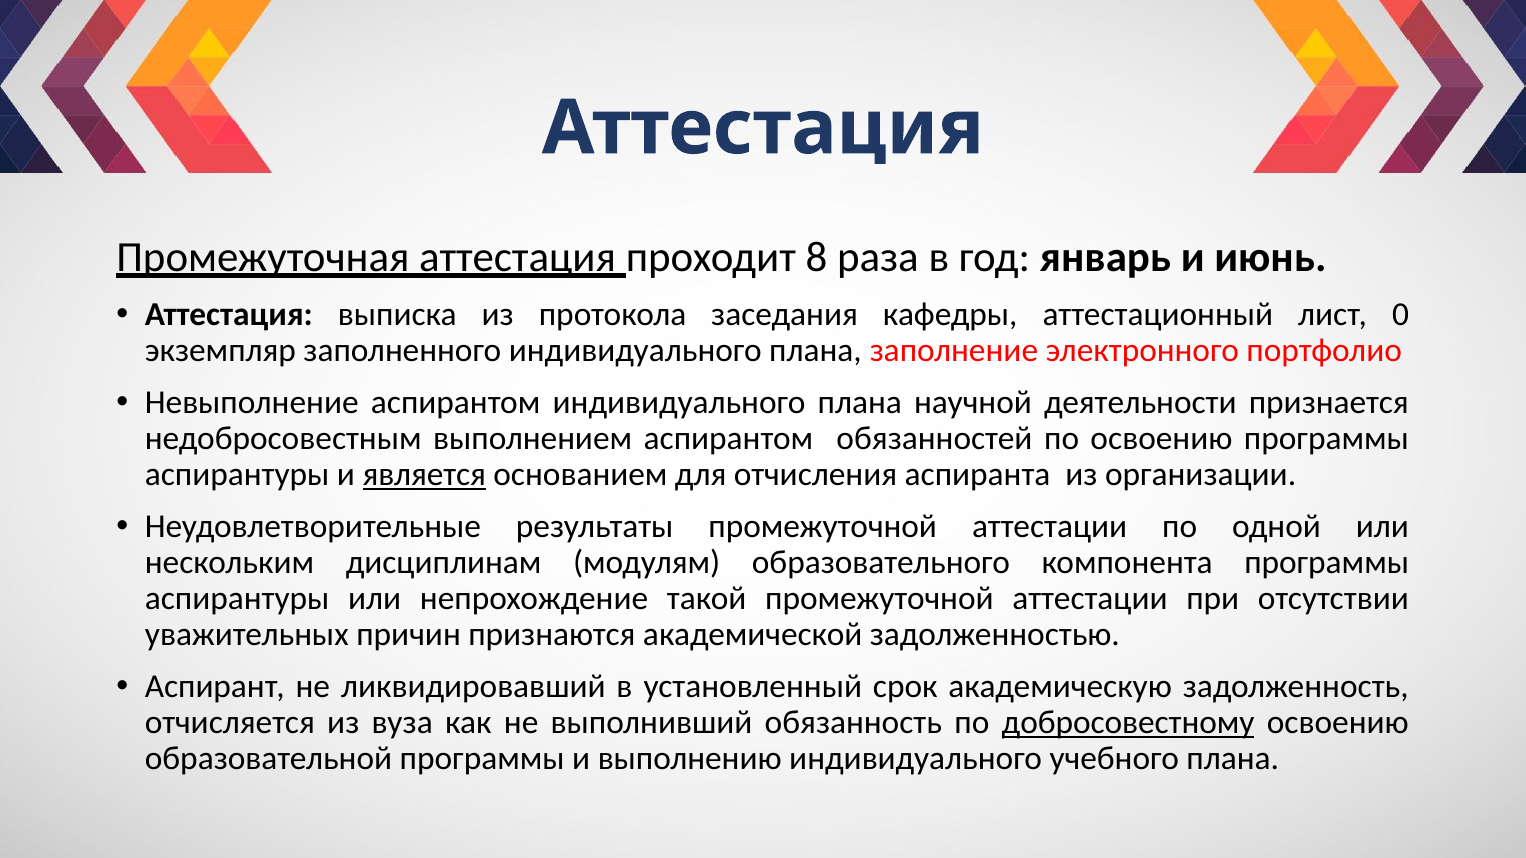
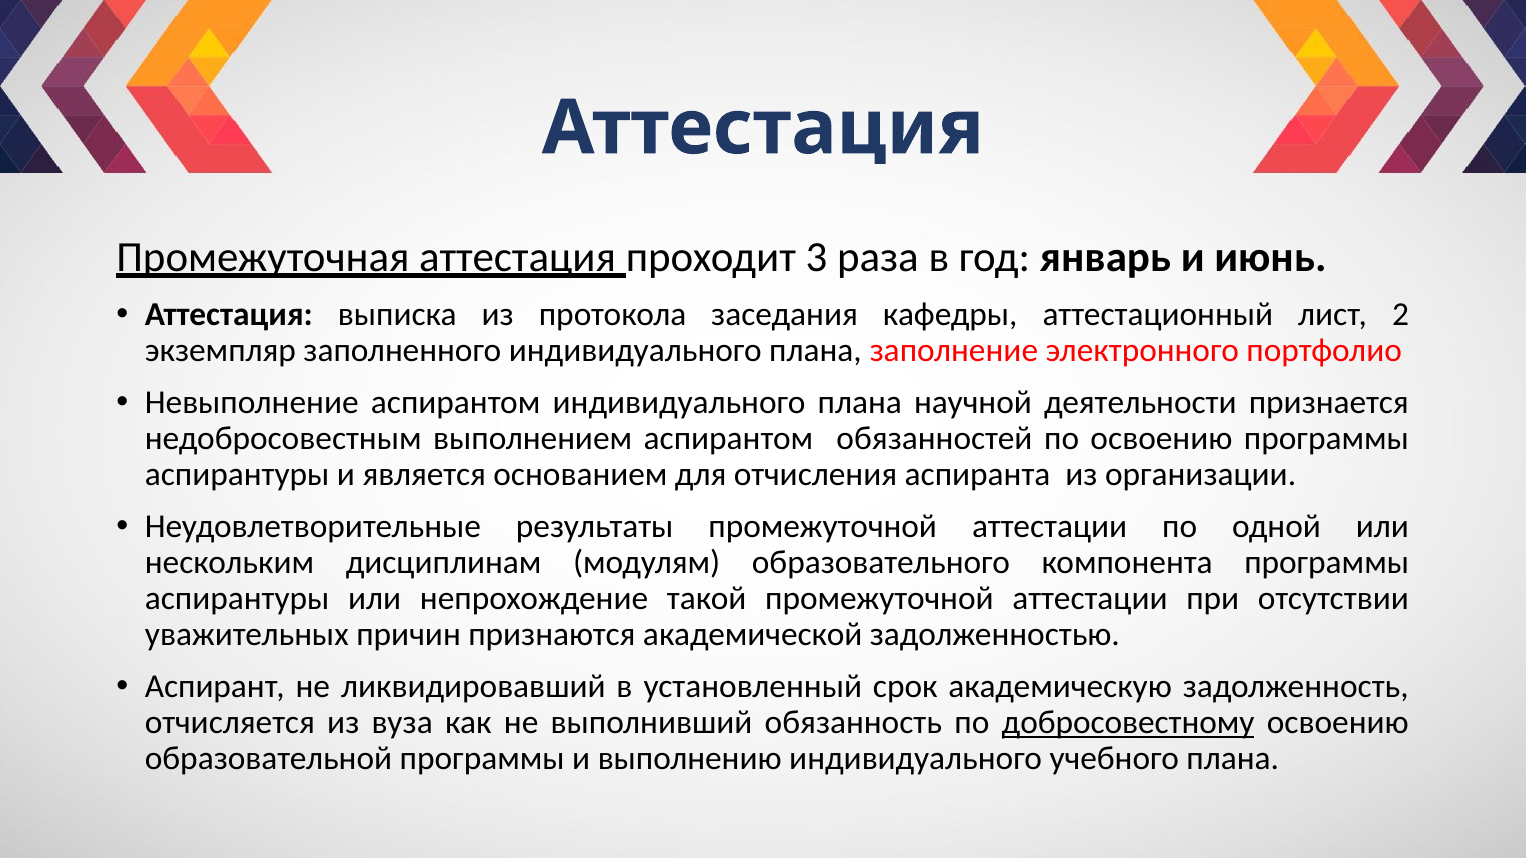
8: 8 -> 3 (816, 257)
0: 0 -> 2 (1401, 314)
является underline: present -> none (424, 474)
